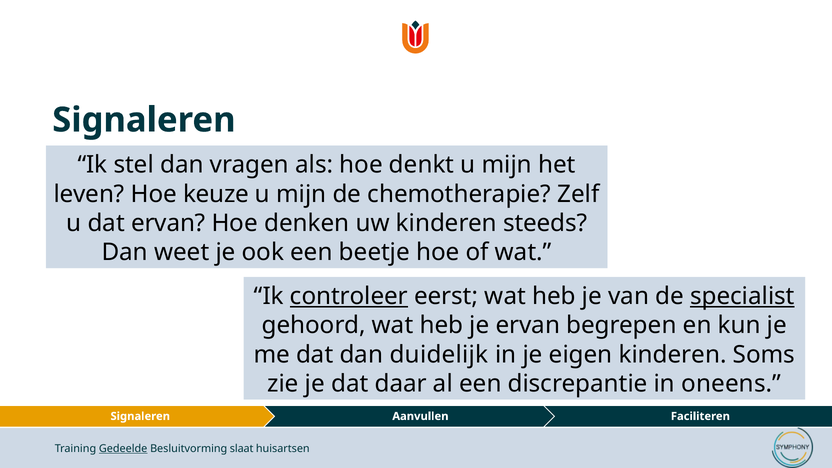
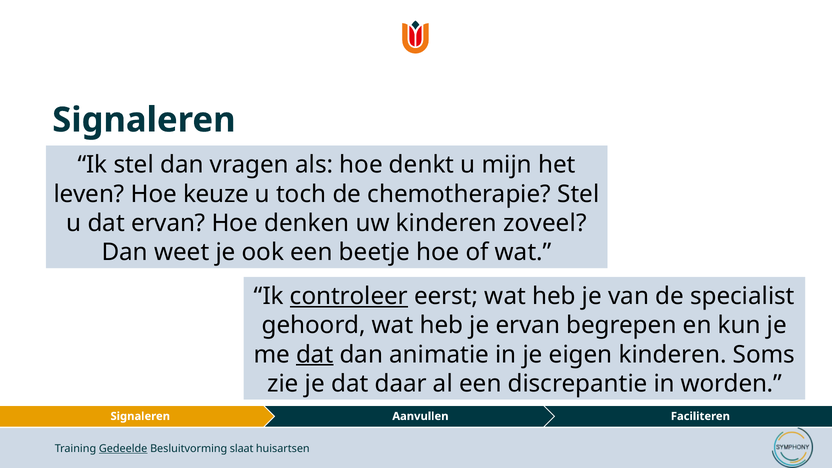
mijn: mijn -> toch (301, 194)
chemotherapie Zelf: Zelf -> Stel (578, 194)
steeds: steeds -> zoveel (545, 223)
specialist underline: present -> none (742, 296)
dat underline: none -> present (315, 354)
duidelijk: duidelijk -> animatie (439, 354)
oneens: oneens -> worden (731, 384)
